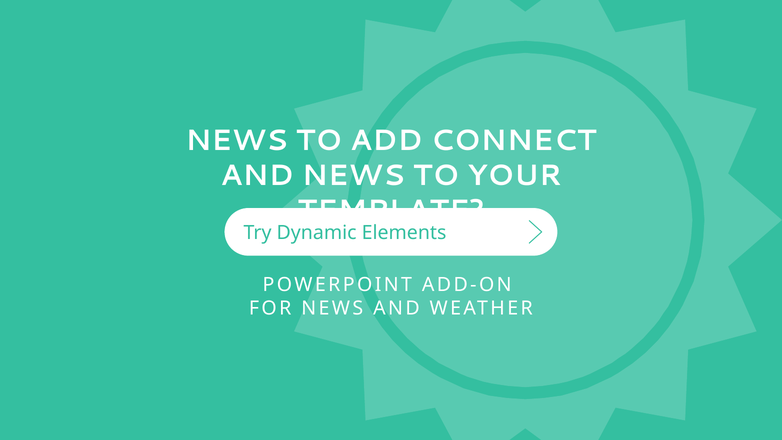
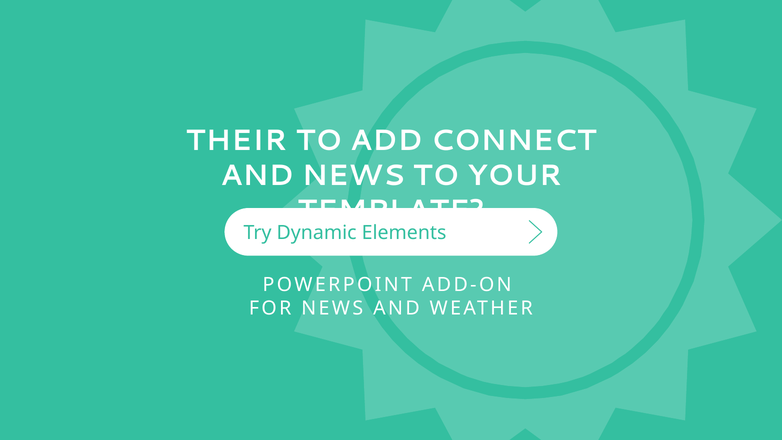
NEWS: NEWS -> THEIR (236, 140)
